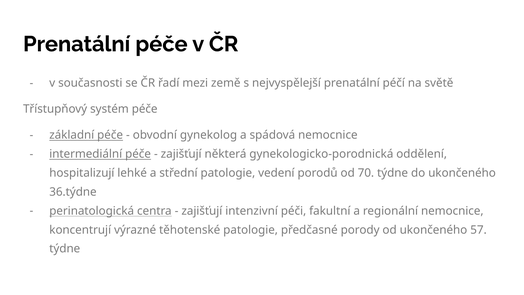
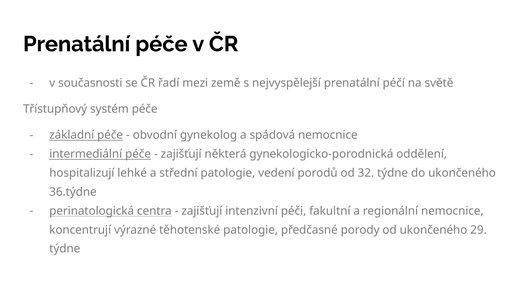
70: 70 -> 32 (366, 173)
57: 57 -> 29 (478, 230)
